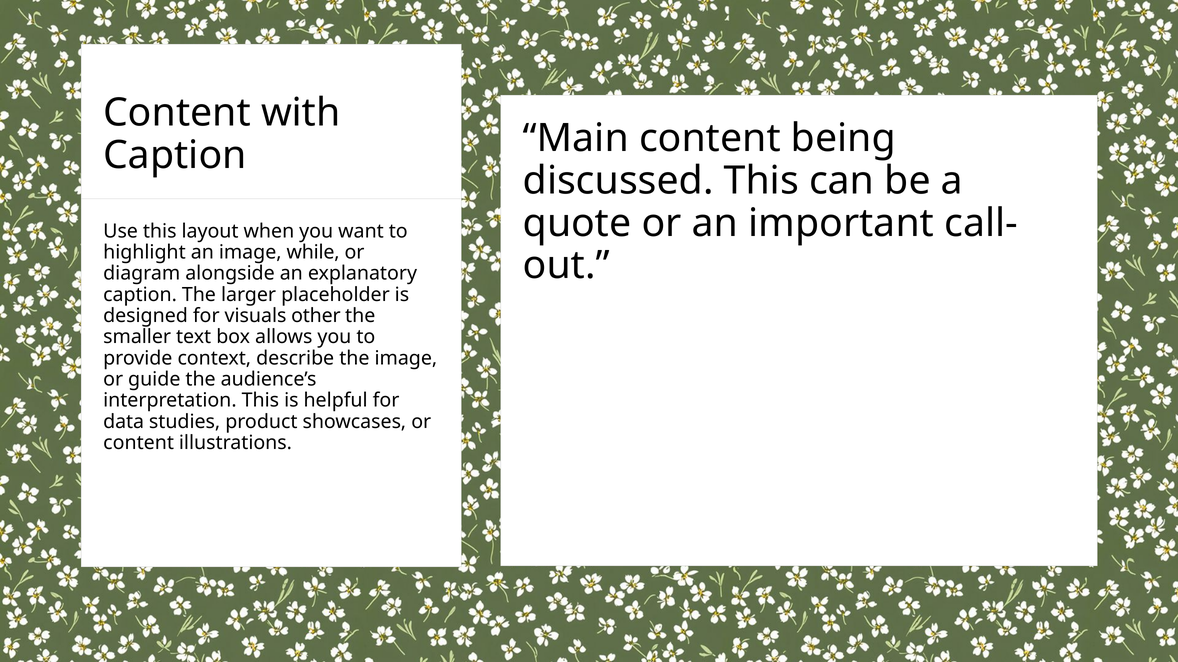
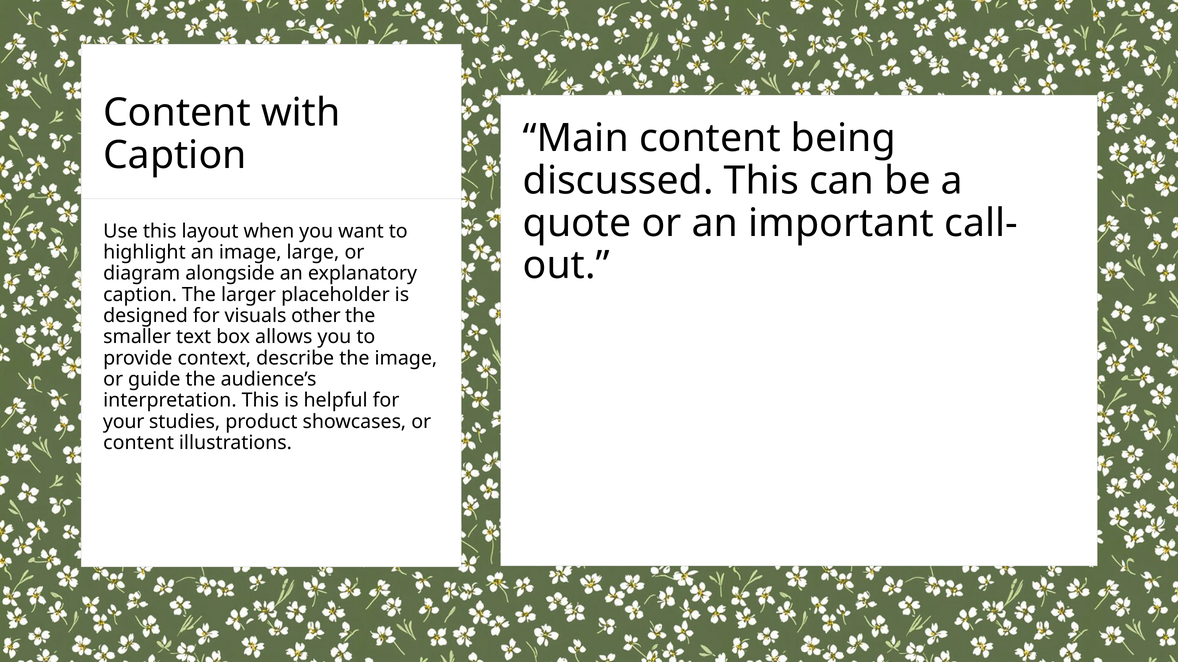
while: while -> large (313, 253)
data: data -> your (124, 422)
